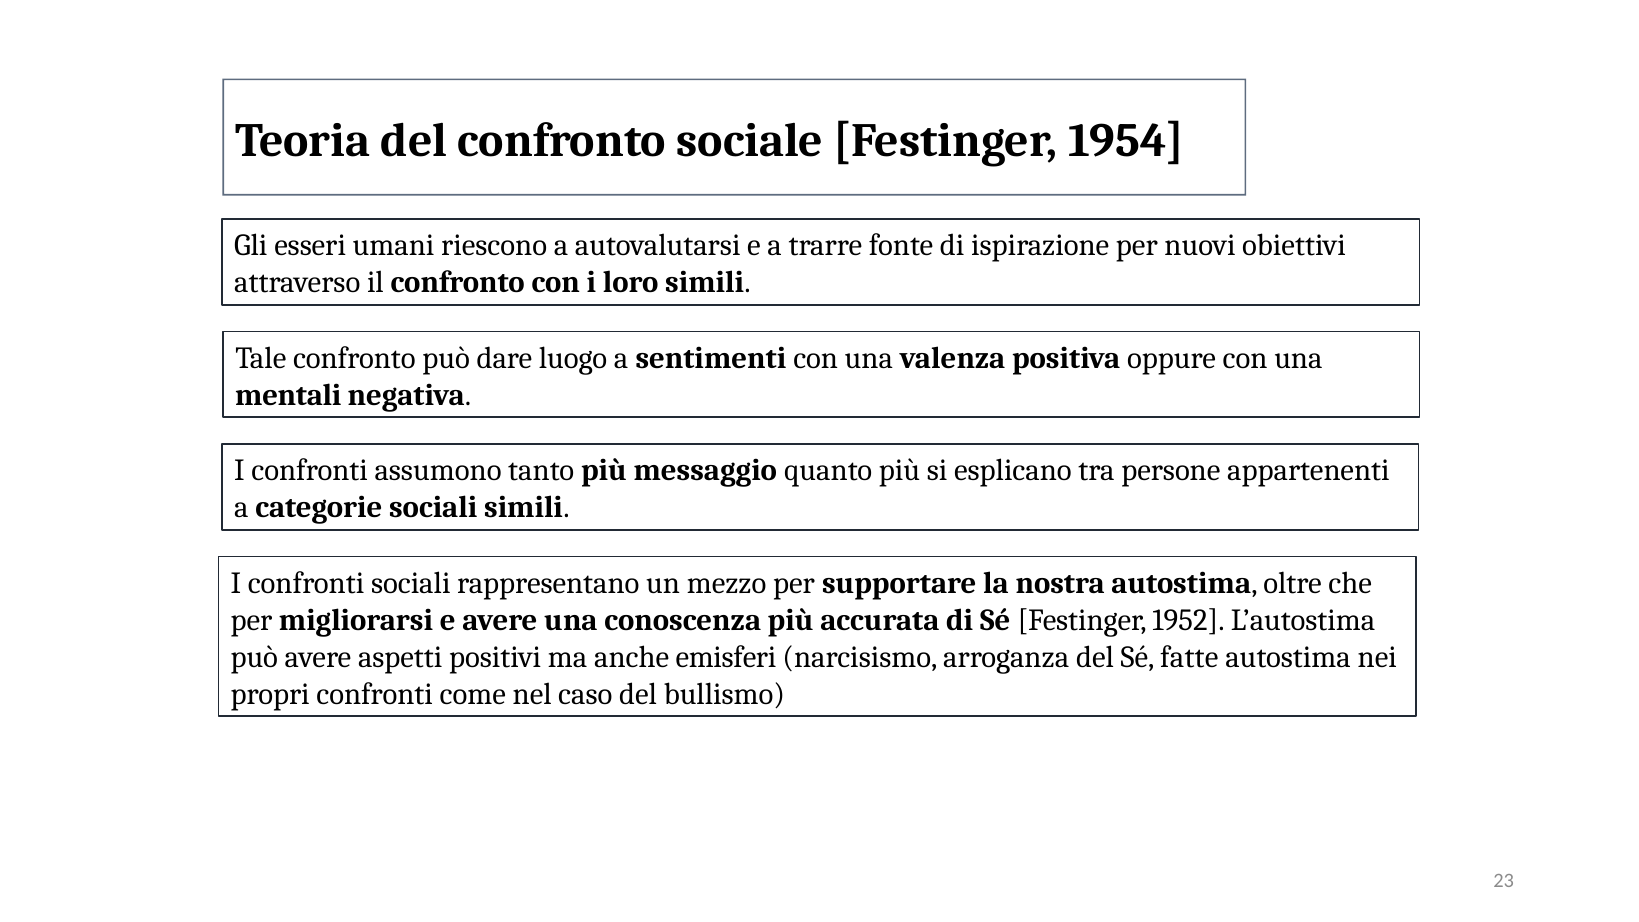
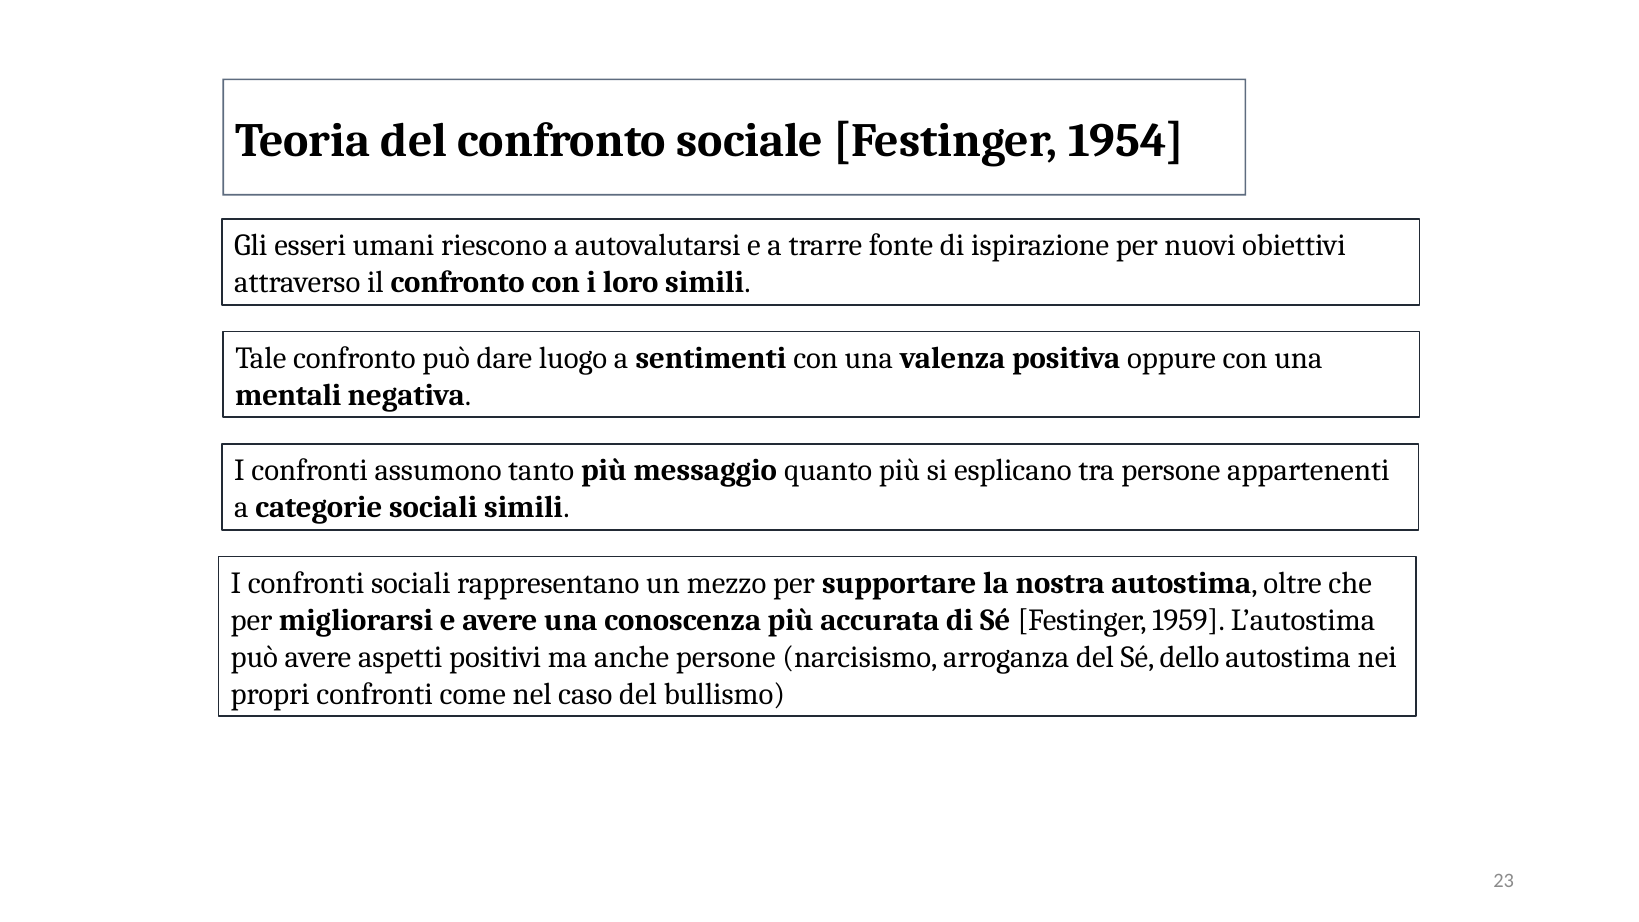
1952: 1952 -> 1959 (1189, 620)
anche emisferi: emisferi -> persone (726, 657)
fatte: fatte -> dello (1190, 657)
